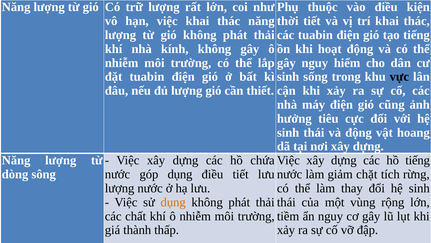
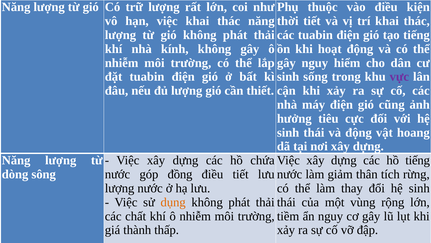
vực colour: black -> purple (399, 77)
góp dụng: dụng -> đồng (180, 174)
chặt: chặt -> thân (367, 174)
